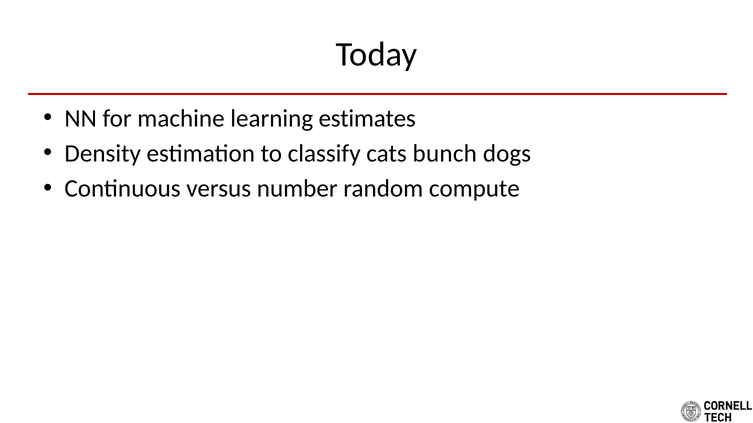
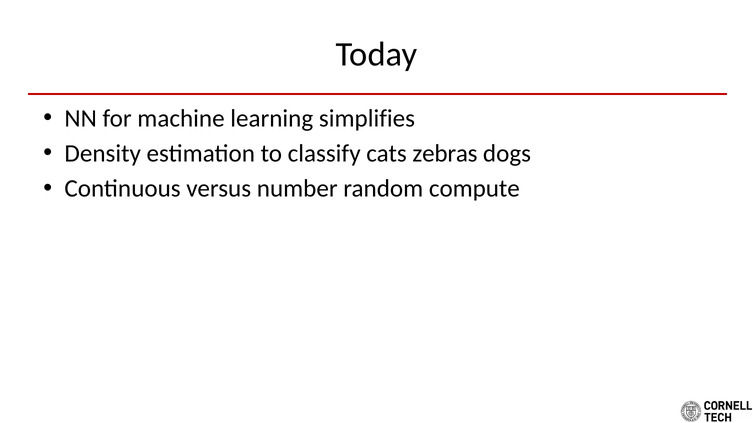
estimates: estimates -> simplifies (367, 118)
bunch: bunch -> zebras (445, 154)
